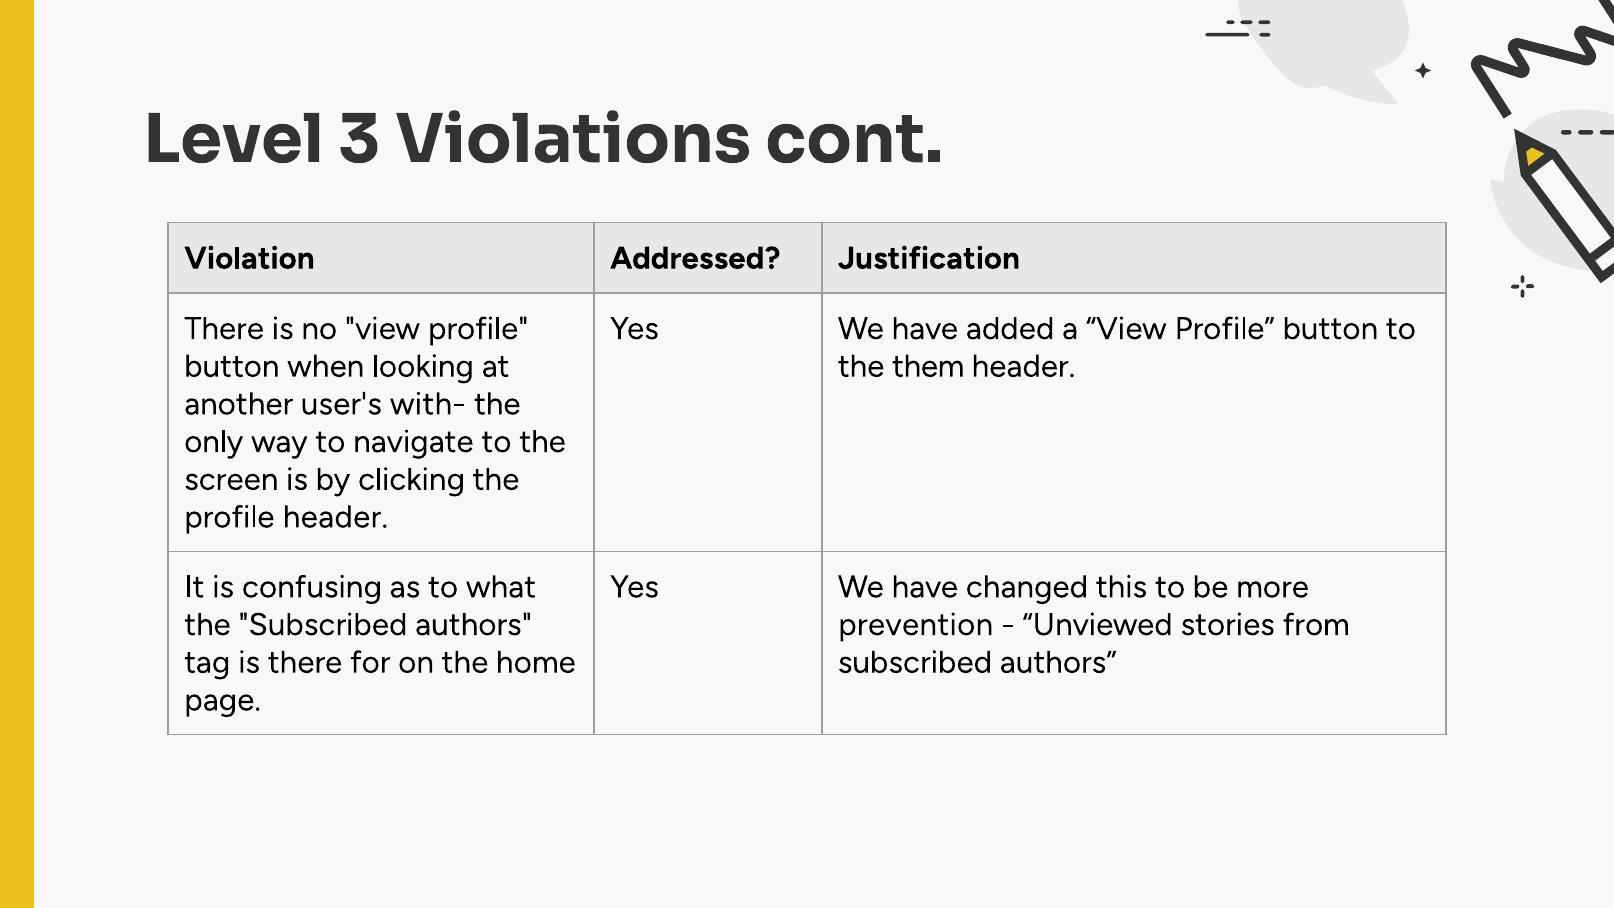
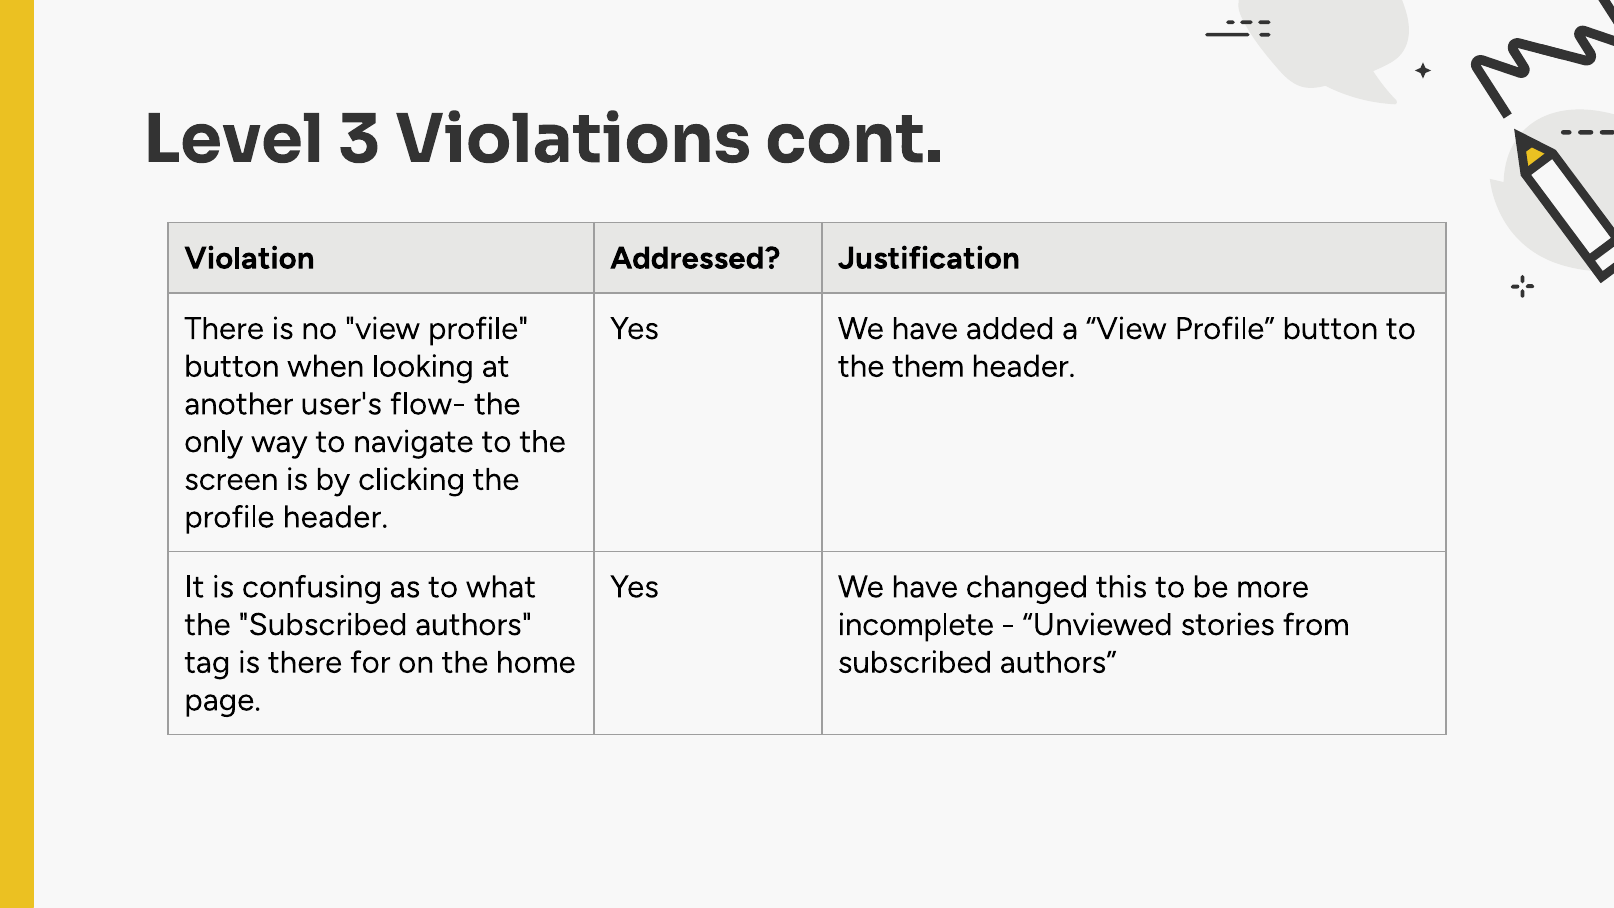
with-: with- -> flow- (428, 404)
prevention: prevention -> incomplete (916, 625)
